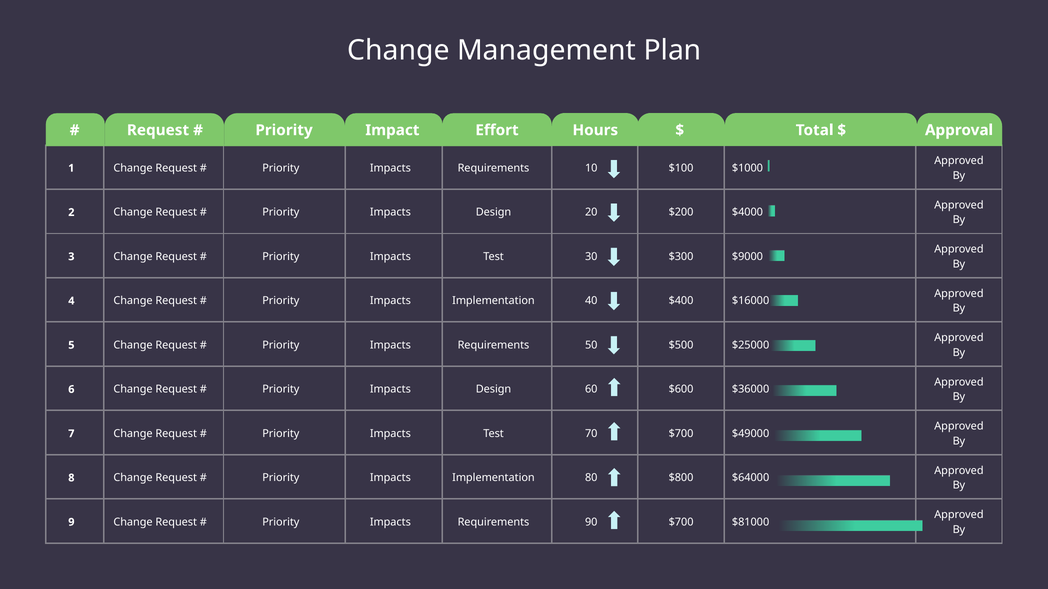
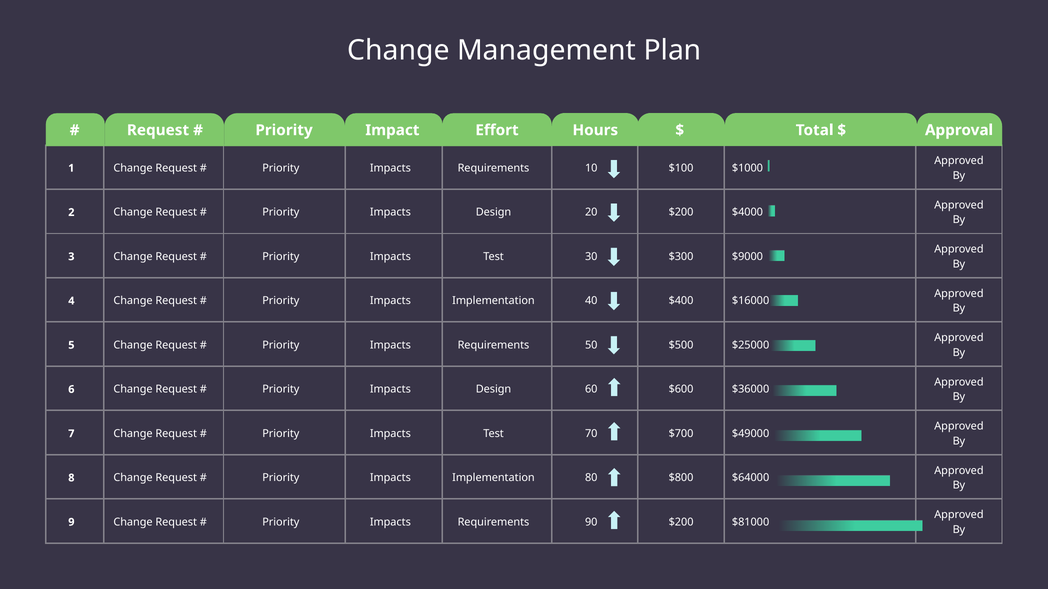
90 $700: $700 -> $200 (681, 523)
